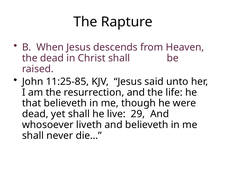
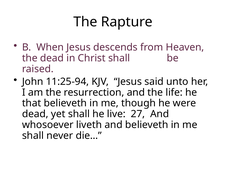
11:25-85: 11:25-85 -> 11:25-94 (67, 82)
29: 29 -> 27 (138, 114)
